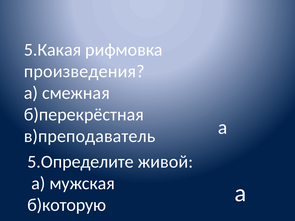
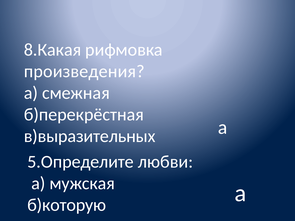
5.Какая: 5.Какая -> 8.Какая (53, 50)
в)преподаватель: в)преподаватель -> в)выразительных (90, 136)
живой: живой -> любви (166, 162)
